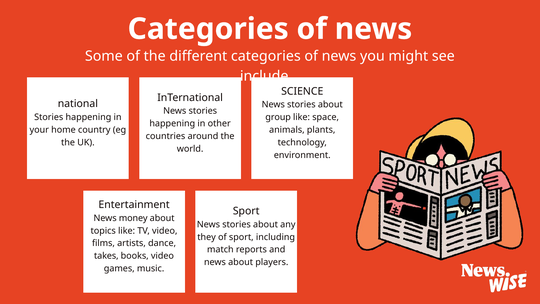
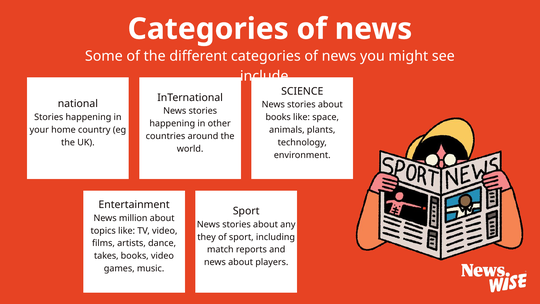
group: group -> books (278, 117)
money: money -> million (133, 218)
